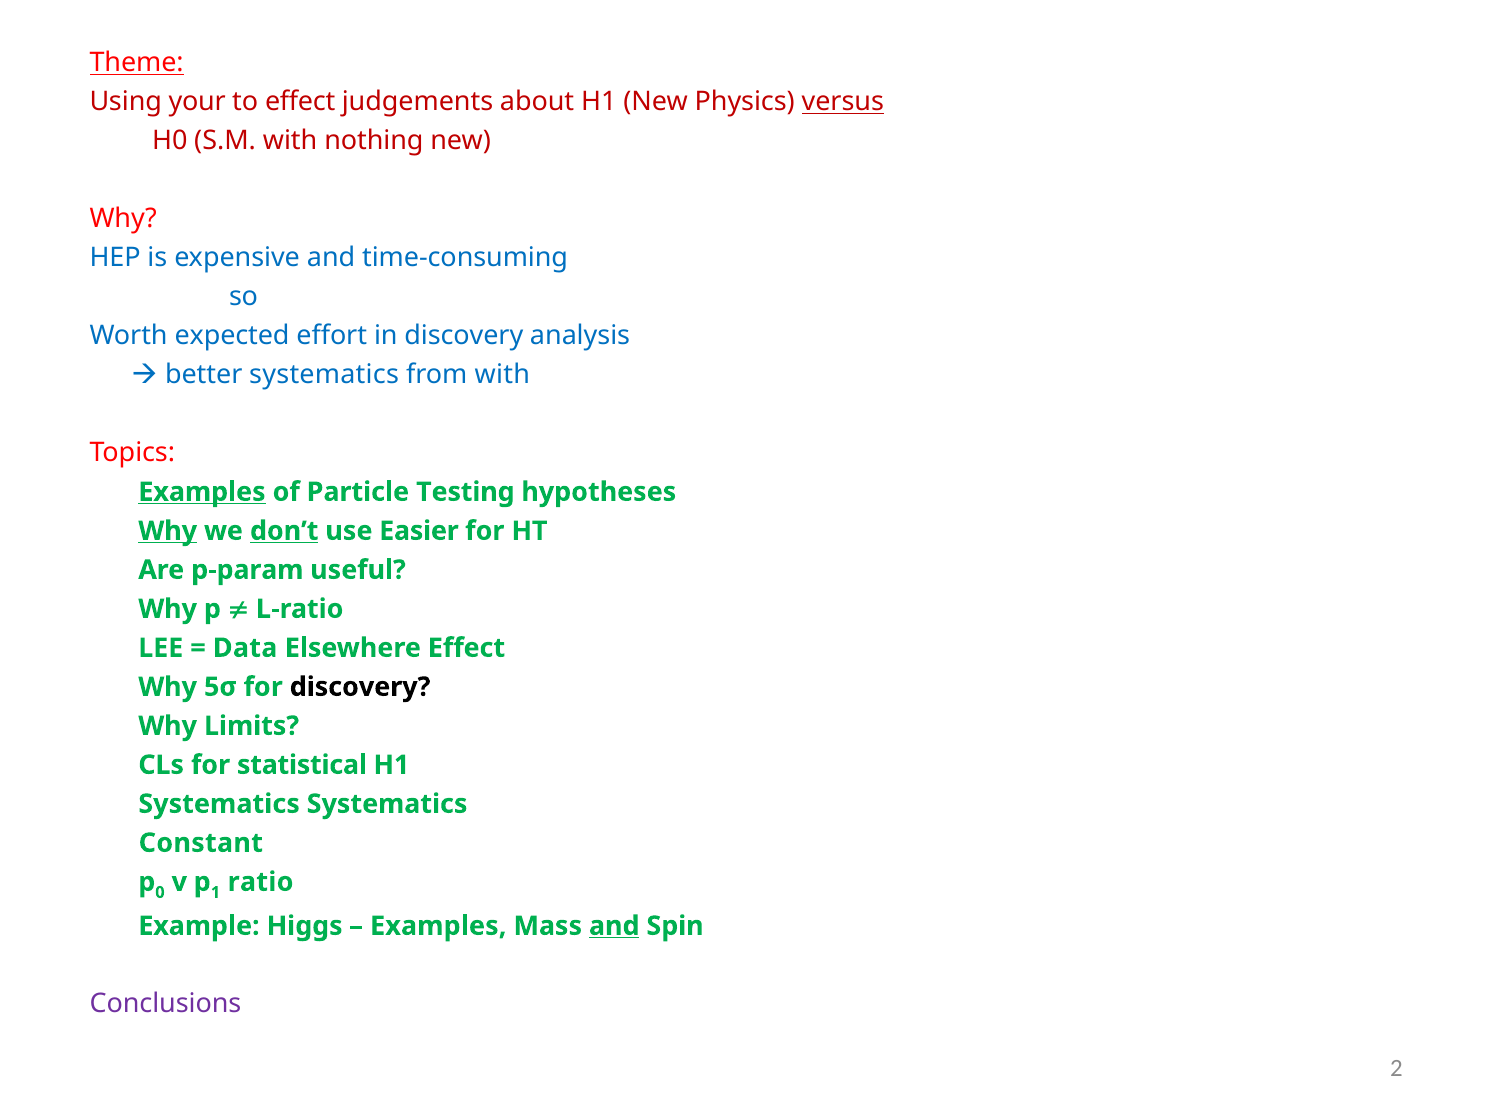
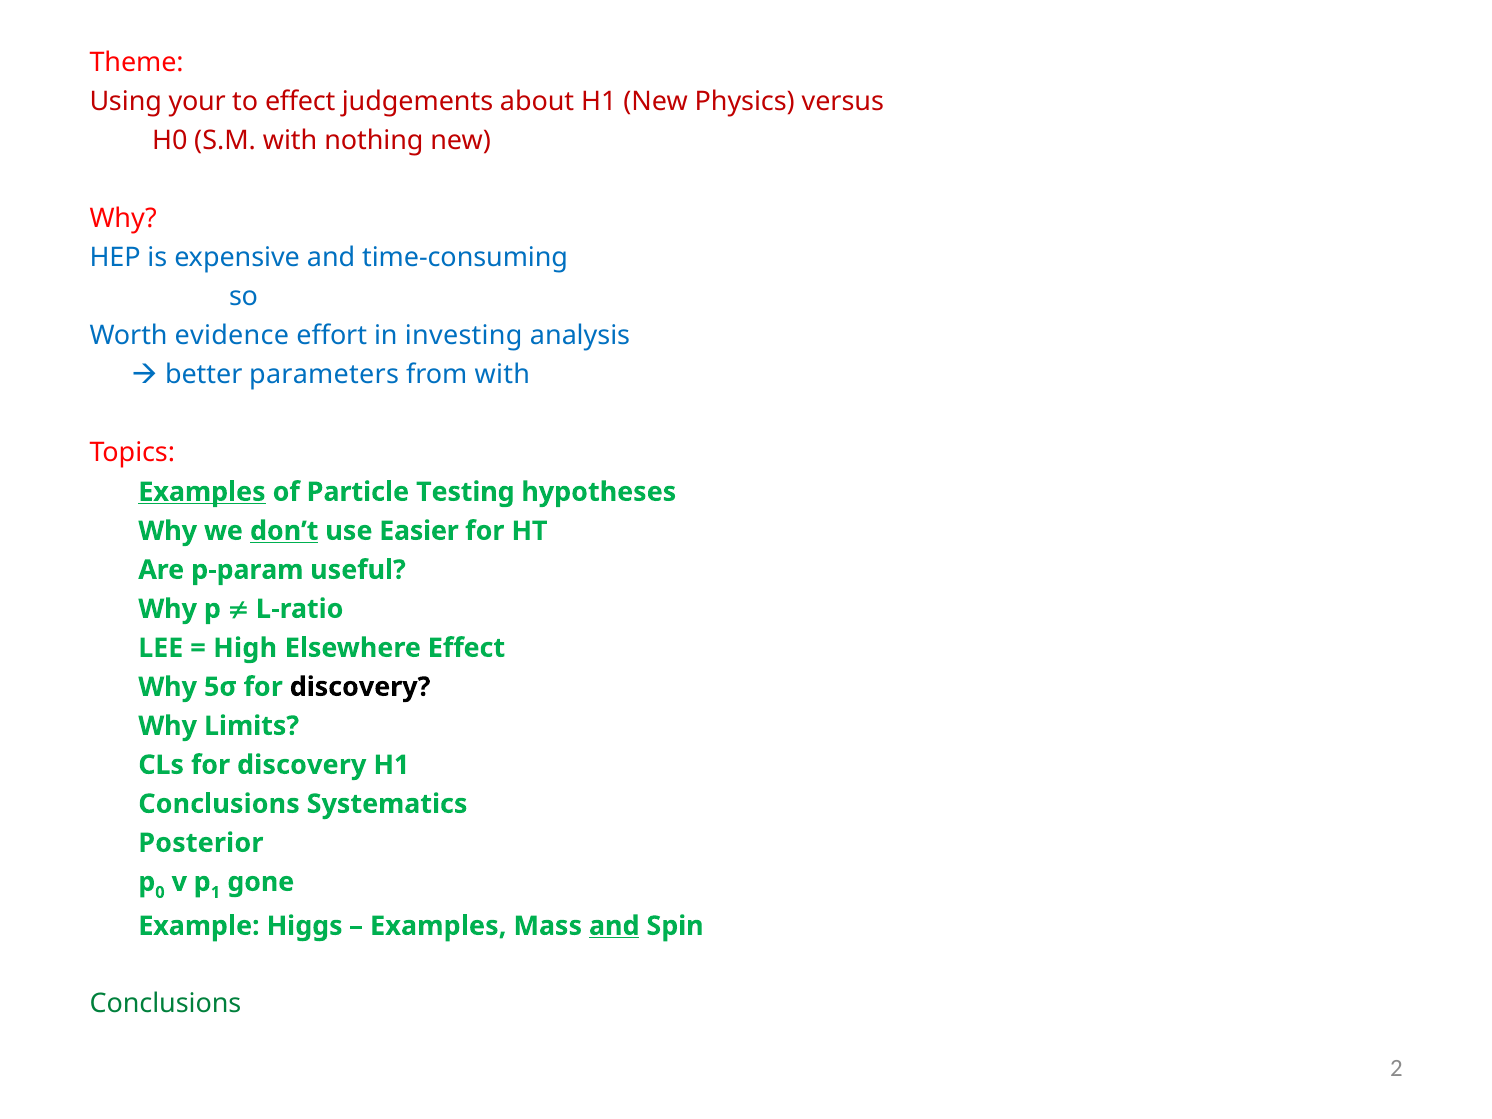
Theme underline: present -> none (137, 63)
versus underline: present -> none (843, 102)
expected: expected -> evidence (232, 336)
in discovery: discovery -> investing (464, 336)
better systematics: systematics -> parameters (324, 375)
Why underline: present -> none (168, 531)
Data: Data -> High (245, 648)
CLs for statistical: statistical -> discovery (302, 765)
Systematics: Systematics -> Conclusions (219, 804)
Constant: Constant -> Posterior (201, 843)
ratio: ratio -> gone (261, 882)
Conclusions colour: purple -> green (165, 1004)
